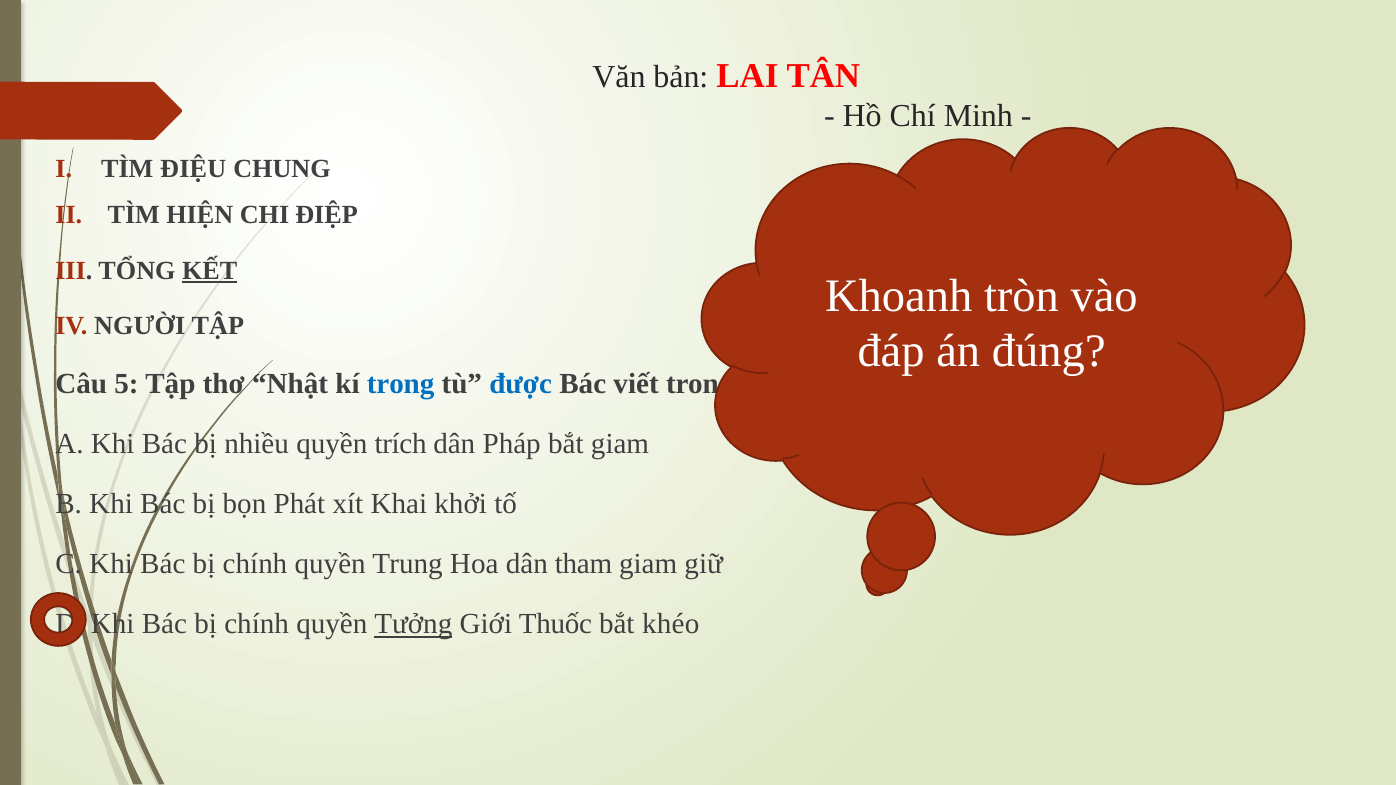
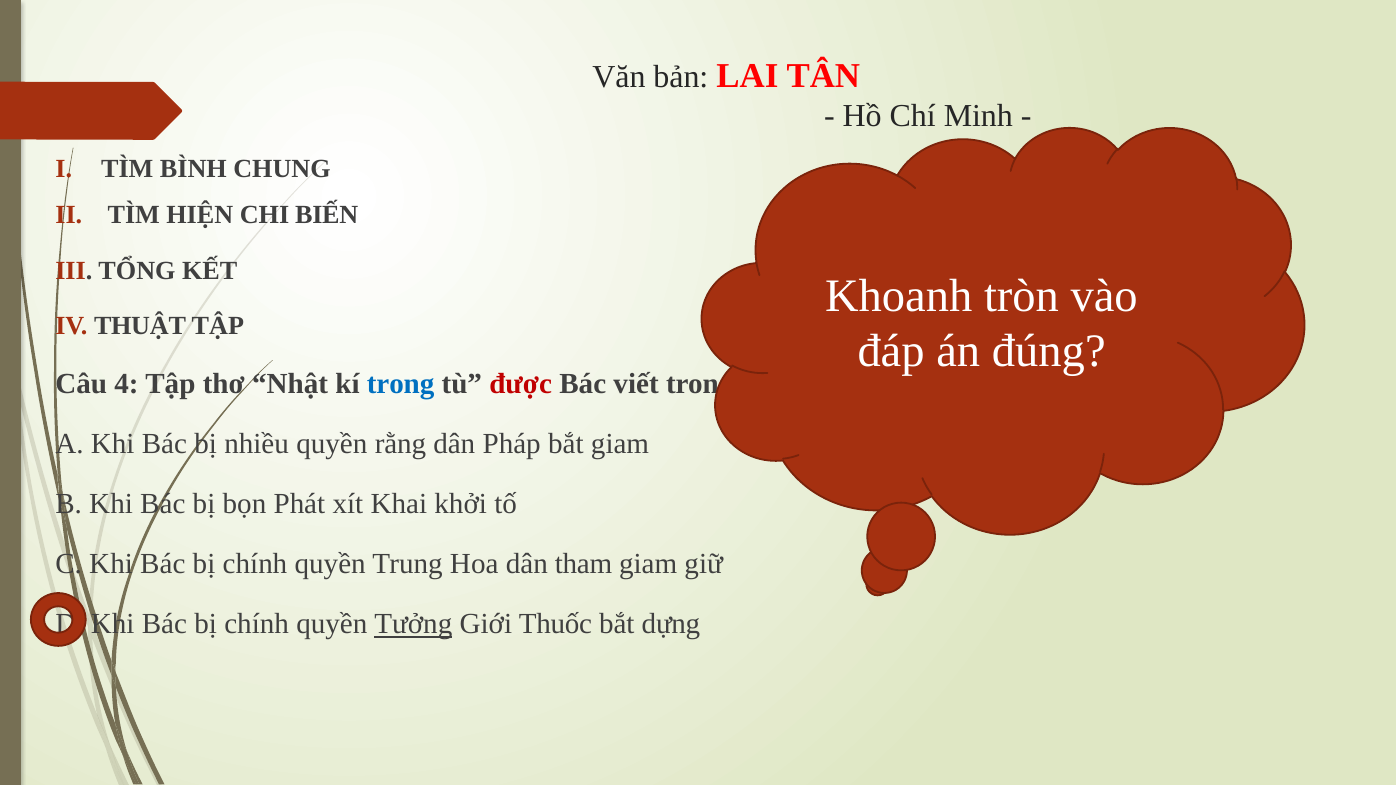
ĐIỆU: ĐIỆU -> BÌNH (193, 169)
ĐIỆP: ĐIỆP -> BIẾN (327, 215)
KẾT underline: present -> none (210, 271)
NGƯỜI: NGƯỜI -> THUẬT (140, 326)
5: 5 -> 4 (126, 384)
được colour: blue -> red (521, 384)
trích: trích -> rằng (400, 444)
khéo: khéo -> dựng (671, 624)
